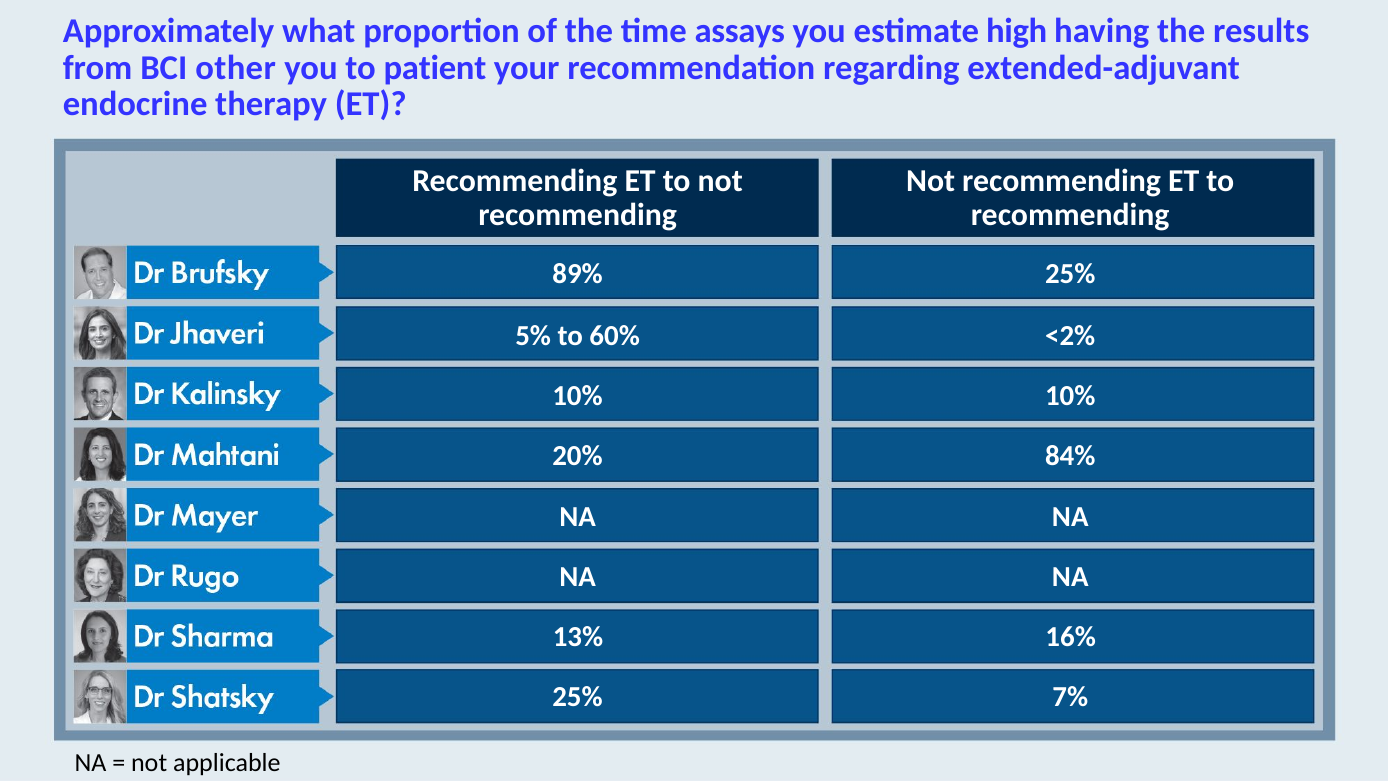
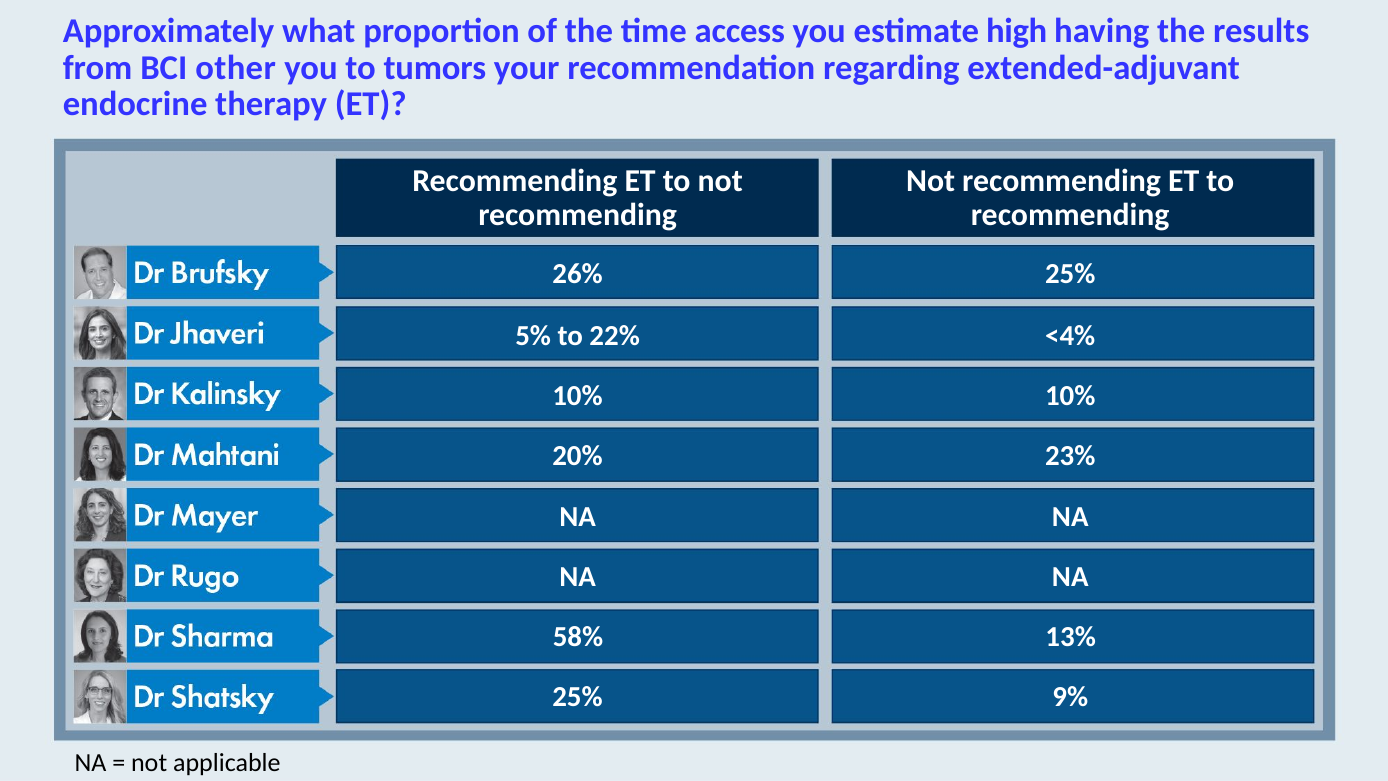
assays: assays -> access (740, 31)
patient: patient -> tumors (435, 68)
89%: 89% -> 26% (578, 274)
60%: 60% -> 22% (615, 336)
<2%: <2% -> <4% (1070, 336)
84%: 84% -> 23% (1070, 456)
13%: 13% -> 58% (578, 637)
16%: 16% -> 13% (1071, 637)
7%: 7% -> 9% (1070, 696)
